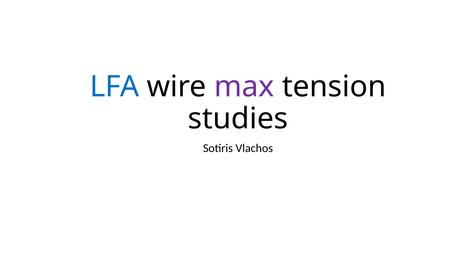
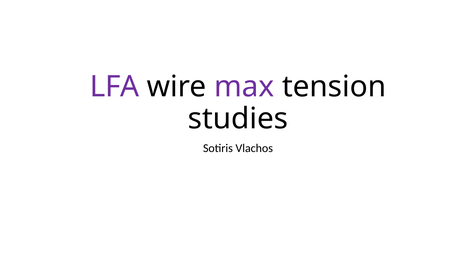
LFA colour: blue -> purple (114, 87)
